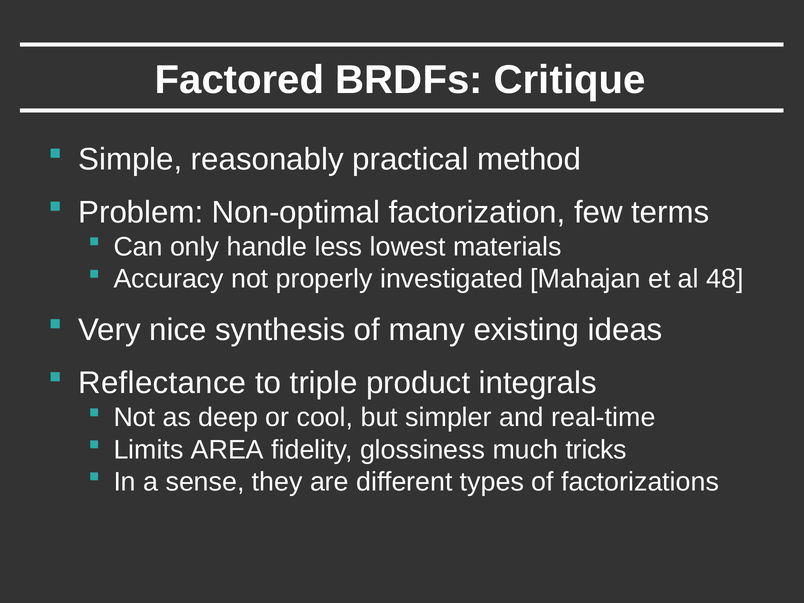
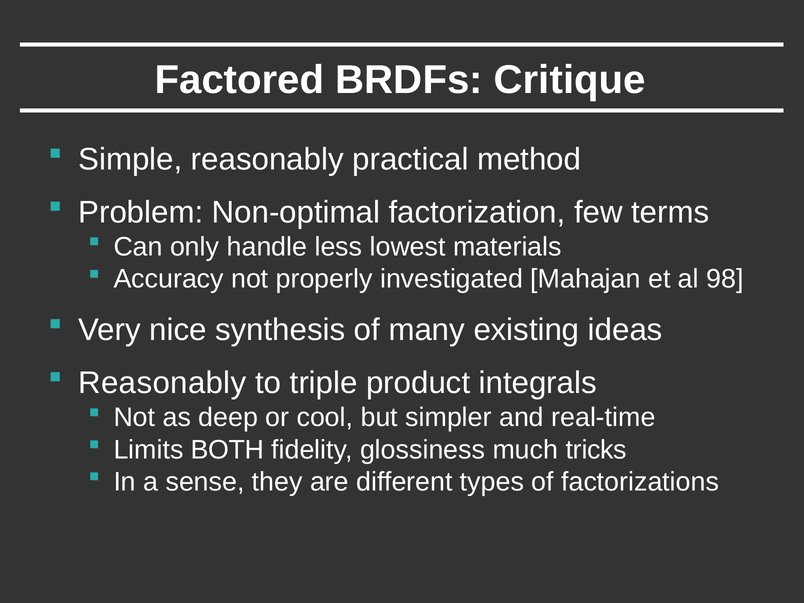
48: 48 -> 98 (725, 279)
Reflectance: Reflectance -> Reasonably (162, 383)
AREA: AREA -> BOTH (227, 450)
